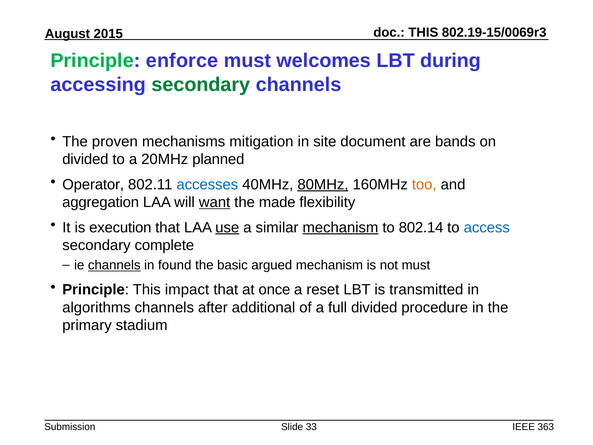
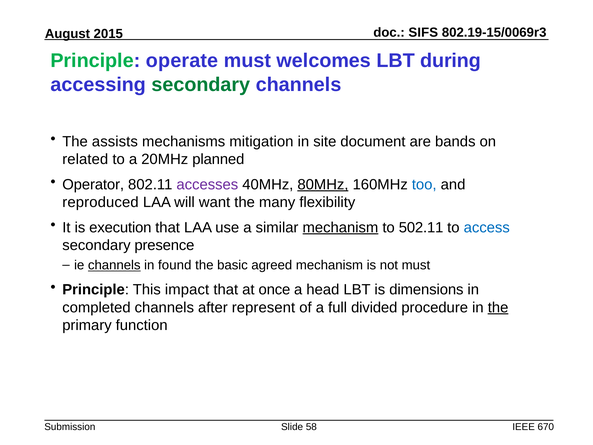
THIS: THIS -> SIFS (423, 33)
enforce: enforce -> operate (182, 61)
proven: proven -> assists (115, 141)
divided: divided -> related (85, 159)
accesses colour: blue -> purple (207, 184)
too colour: orange -> blue (424, 184)
aggregation: aggregation -> reproduced (100, 202)
want underline: present -> none (215, 202)
made: made -> many (277, 202)
use underline: present -> none (227, 227)
802.14: 802.14 -> 502.11 (421, 227)
complete: complete -> presence (164, 245)
argued: argued -> agreed (272, 265)
reset: reset -> head (323, 290)
transmitted: transmitted -> dimensions (426, 290)
algorithms: algorithms -> completed (96, 307)
additional: additional -> represent (263, 307)
the underline: none -> present (498, 307)
stadium: stadium -> function (142, 325)
33: 33 -> 58 (311, 427)
363: 363 -> 670 (546, 427)
